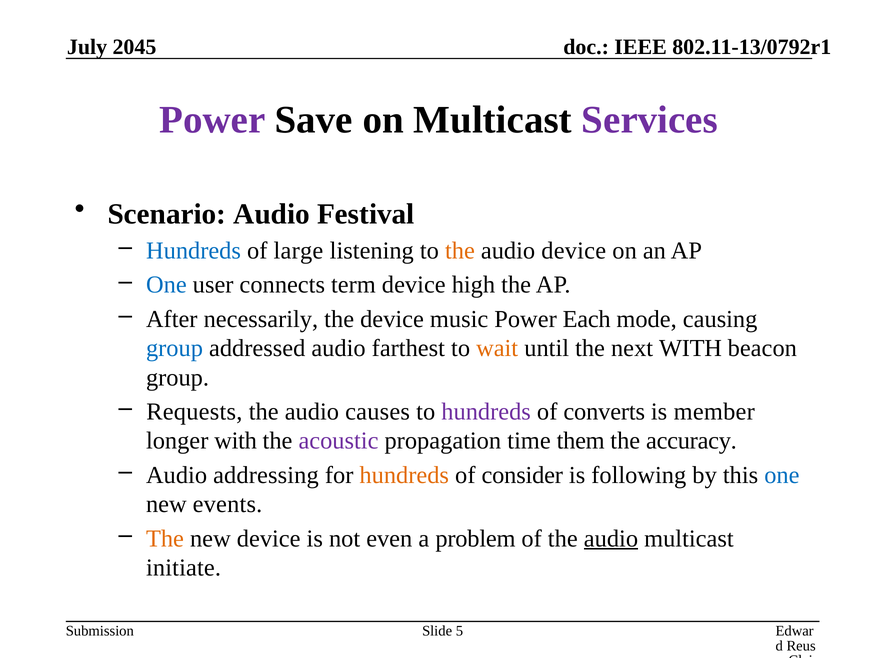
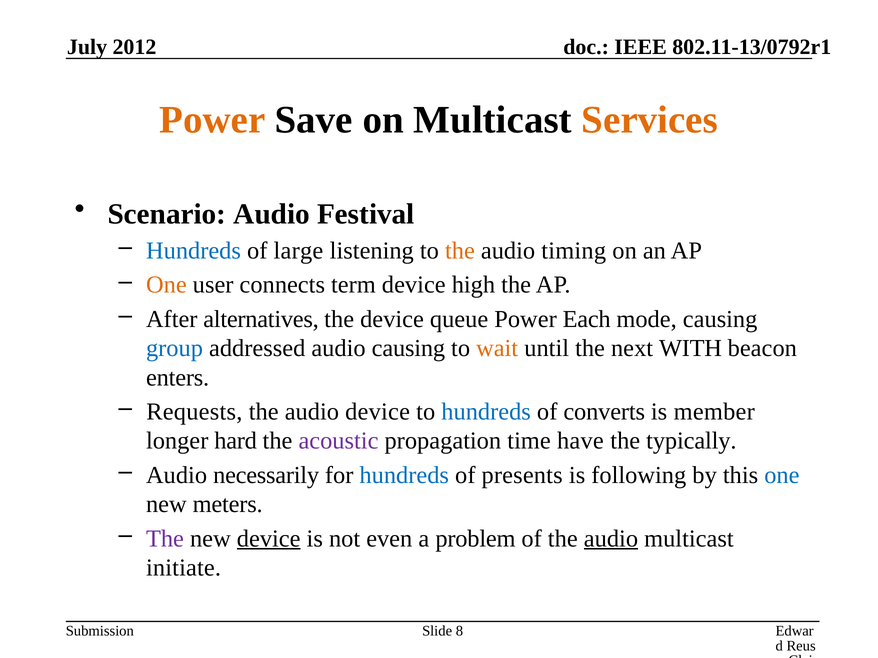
2045: 2045 -> 2012 (134, 47)
Power colour: purple -> orange (212, 120)
Services colour: purple -> orange (650, 120)
audio device: device -> timing (574, 251)
One colour: blue -> orange (166, 285)
necessarily: necessarily -> alternatives (261, 319)
music: music -> queue (459, 319)
audio farthest: farthest -> causing (408, 349)
group: group -> enters (178, 378)
audio causes: causes -> device (378, 412)
hundreds colour: purple -> blue (486, 412)
longer with: with -> hard (236, 441)
them: them -> have (580, 441)
accuracy: accuracy -> typically (691, 441)
addressing: addressing -> necessarily (266, 475)
hundreds colour: orange -> blue (404, 475)
consider: consider -> presents (522, 475)
events: events -> meters (228, 505)
The colour: orange -> purple (165, 539)
device underline: none -> present (269, 539)
5: 5 -> 8 (459, 632)
